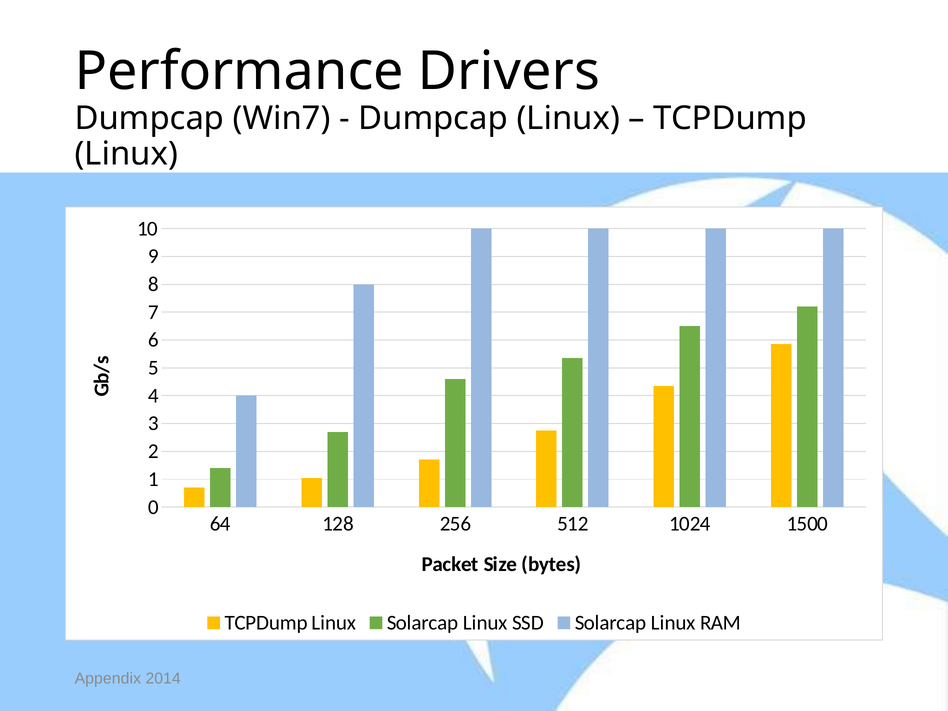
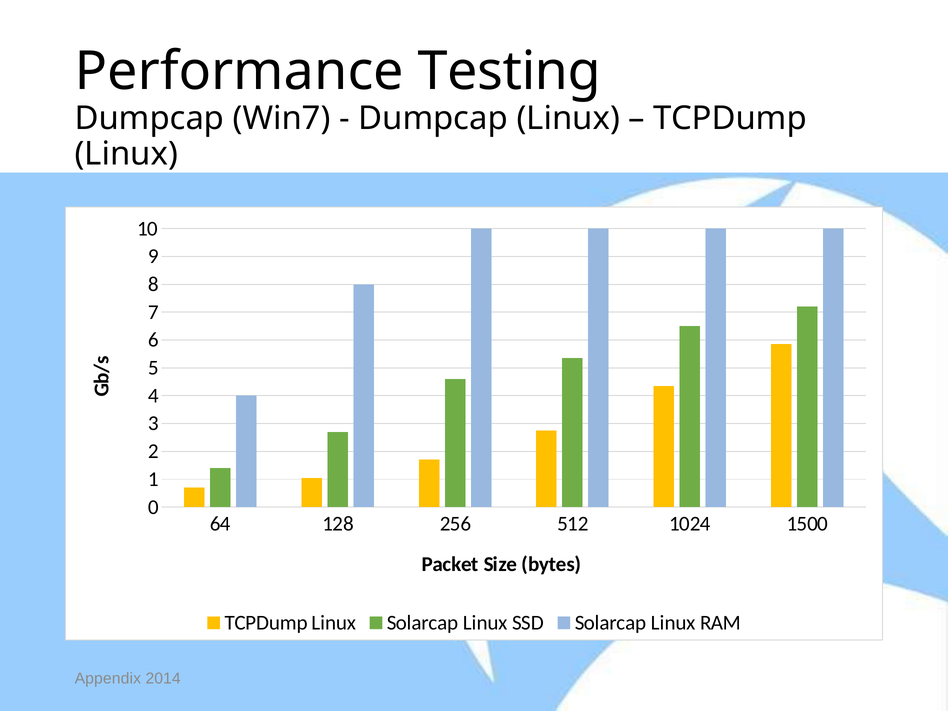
Drivers: Drivers -> Testing (509, 71)
